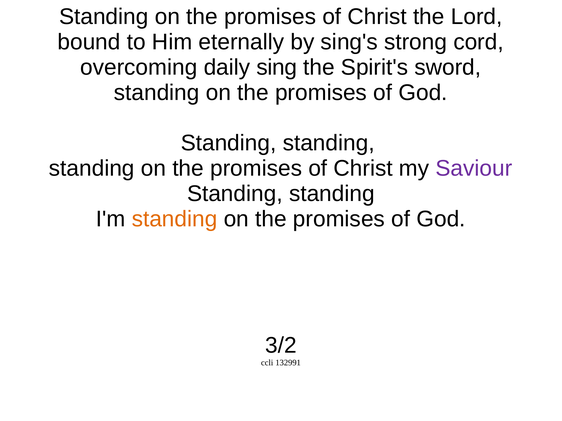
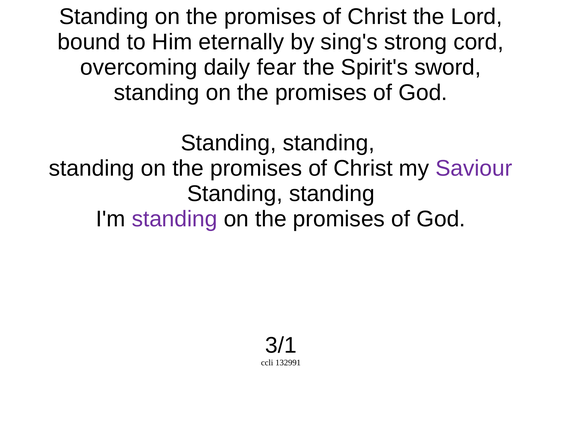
sing: sing -> fear (277, 67)
standing colour: orange -> purple (175, 219)
3/2: 3/2 -> 3/1 (281, 346)
